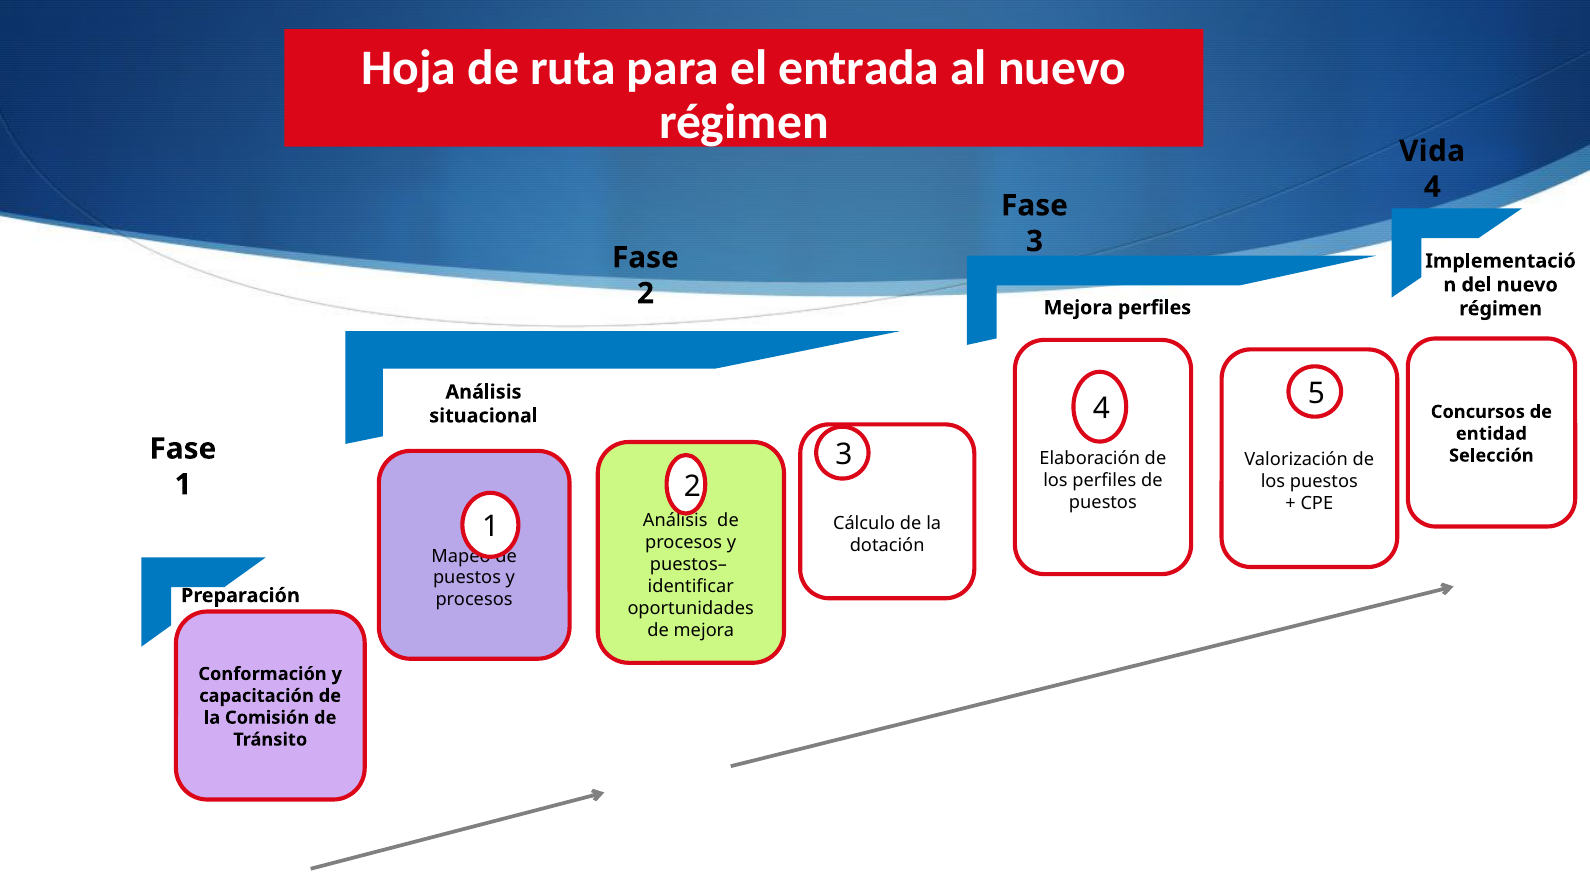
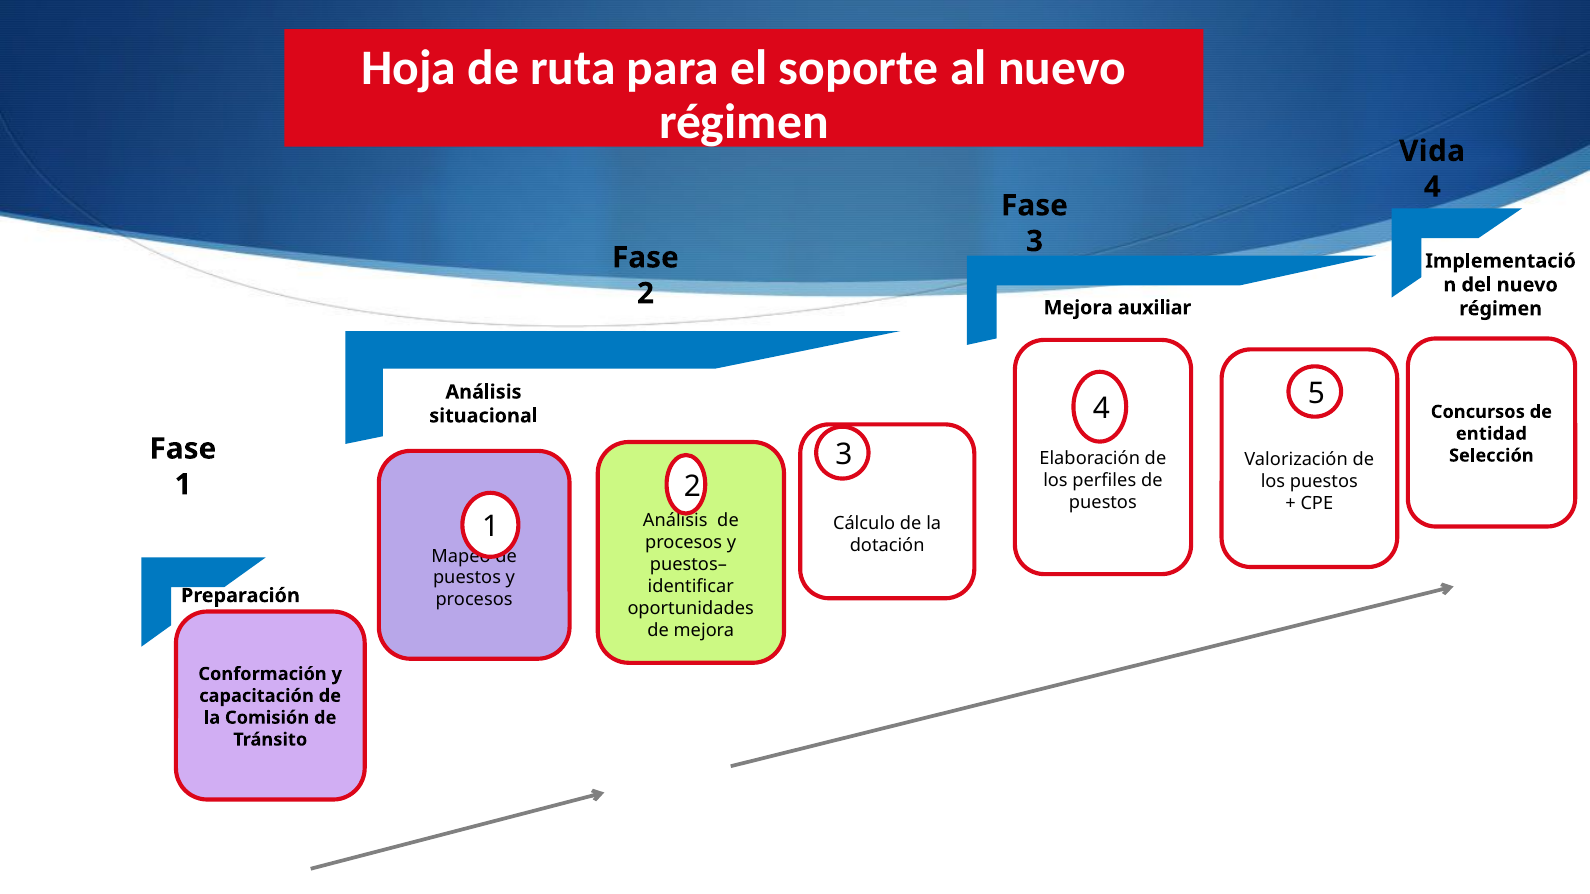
entrada: entrada -> soporte (859, 68)
Mejora perfiles: perfiles -> auxiliar (1155, 308)
